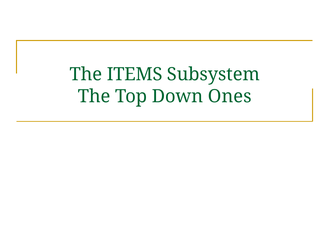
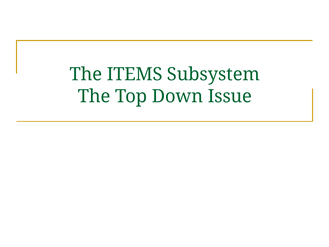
Ones: Ones -> Issue (230, 96)
